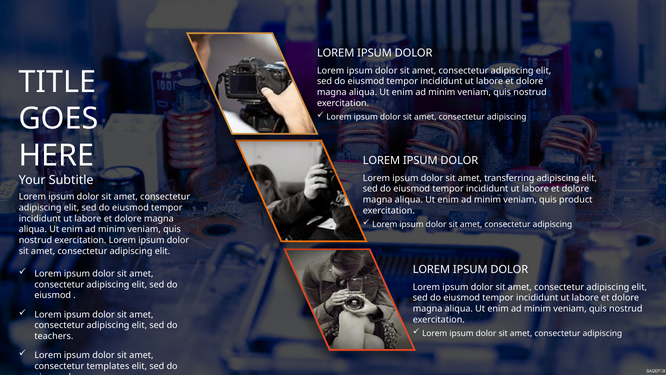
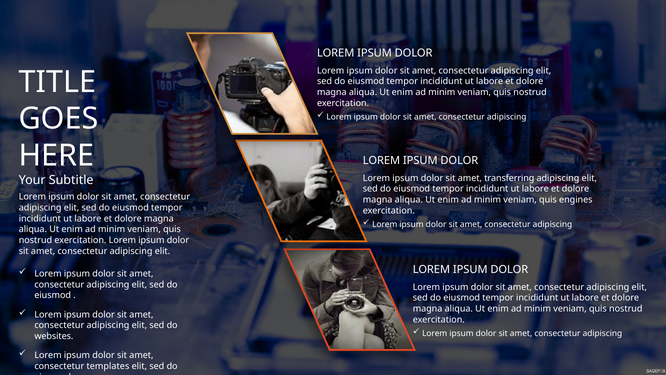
product: product -> engines (576, 200)
teachers: teachers -> websites (54, 336)
